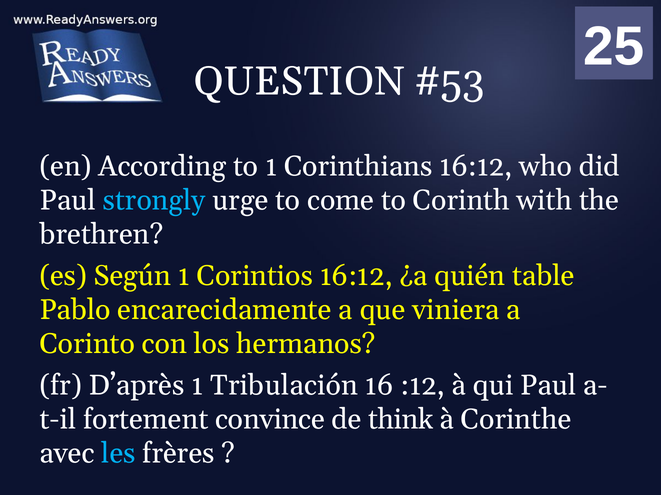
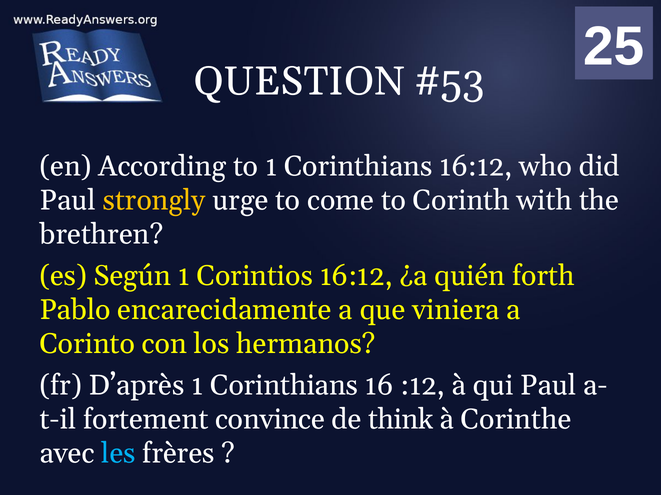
strongly colour: light blue -> yellow (154, 201)
table: table -> forth (543, 276)
D’après 1 Tribulación: Tribulación -> Corinthians (284, 386)
